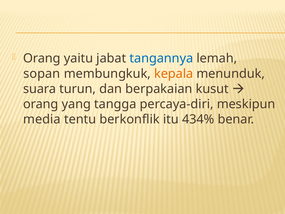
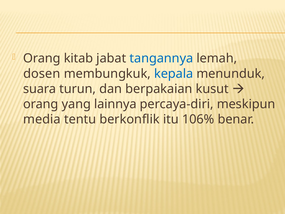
yaitu: yaitu -> kitab (78, 58)
sopan: sopan -> dosen (42, 74)
kepala colour: orange -> blue (174, 74)
tangga: tangga -> lainnya (115, 104)
434%: 434% -> 106% (198, 119)
